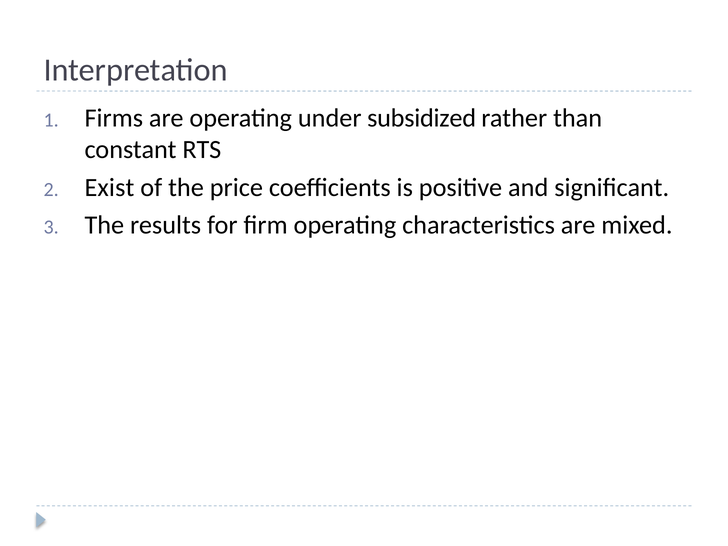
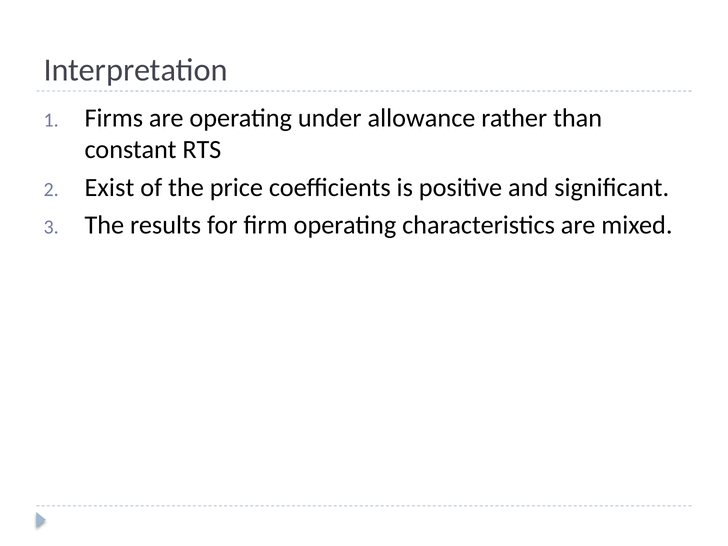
subsidized: subsidized -> allowance (421, 118)
